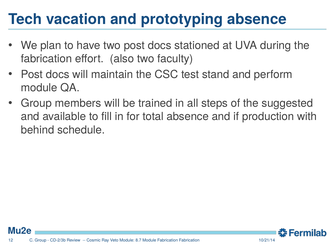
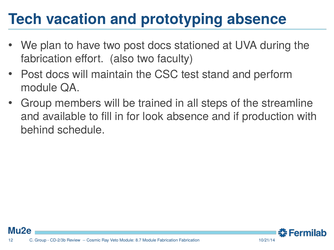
suggested: suggested -> streamline (287, 103)
total: total -> look (153, 117)
